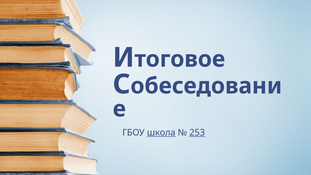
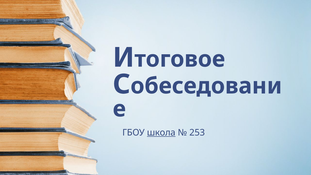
253 underline: present -> none (197, 133)
